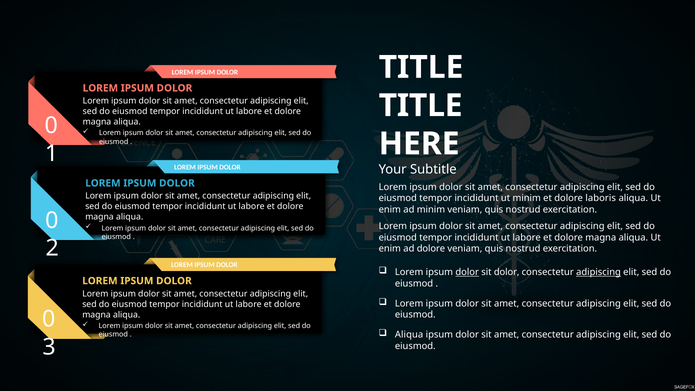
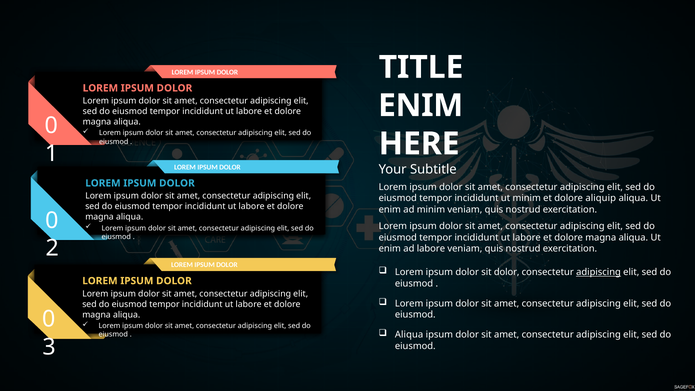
TITLE: TITLE -> ENIM (421, 106)
laboris: laboris -> aliquip (601, 198)
ad dolore: dolore -> labore (431, 249)
dolor underline: present -> none (467, 272)
